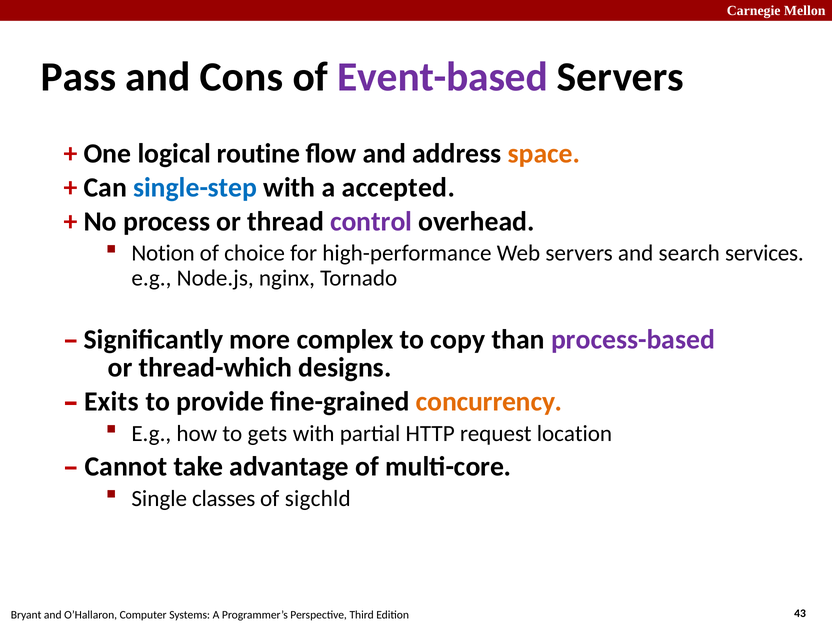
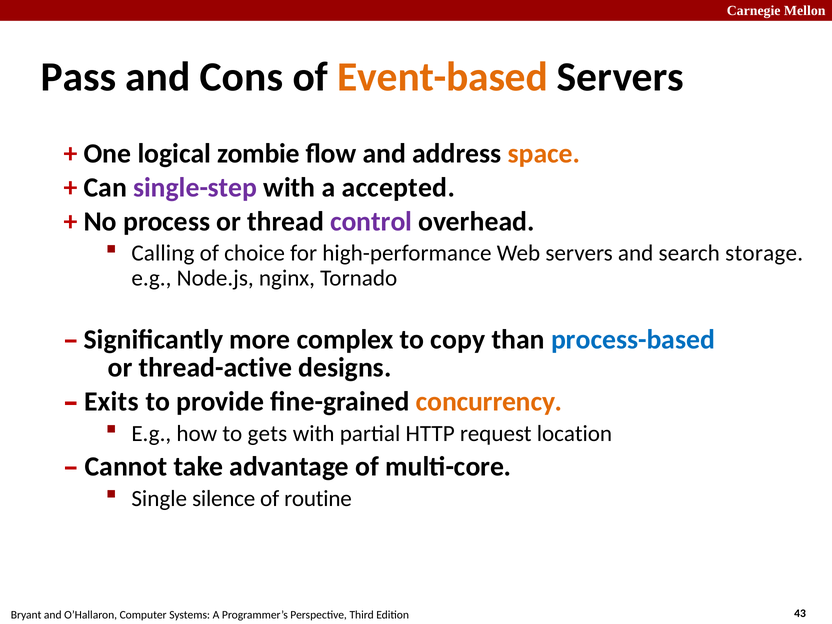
Event-based colour: purple -> orange (443, 77)
routine: routine -> zombie (258, 154)
single-step colour: blue -> purple (195, 188)
Notion: Notion -> Calling (163, 253)
services: services -> storage (764, 253)
process-based colour: purple -> blue (633, 339)
thread-which: thread-which -> thread-active (215, 368)
classes: classes -> silence (224, 498)
sigchld: sigchld -> routine (318, 498)
